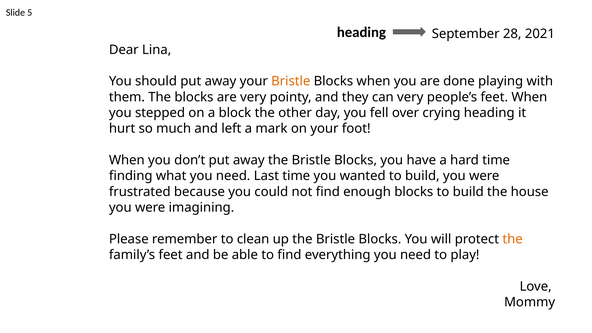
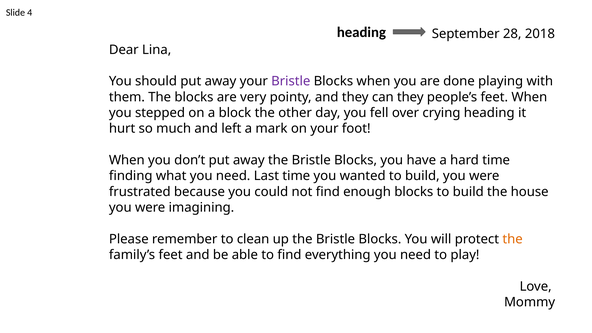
5: 5 -> 4 (30, 13)
2021: 2021 -> 2018 (540, 34)
Bristle colour: orange -> purple (291, 81)
can very: very -> they (410, 97)
